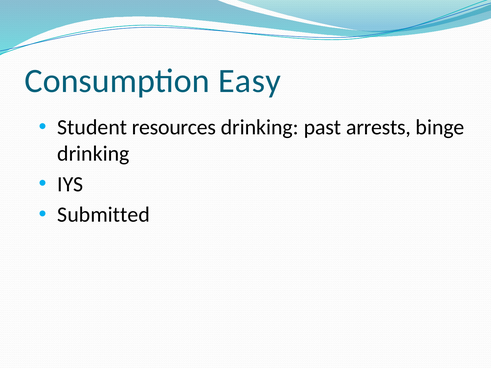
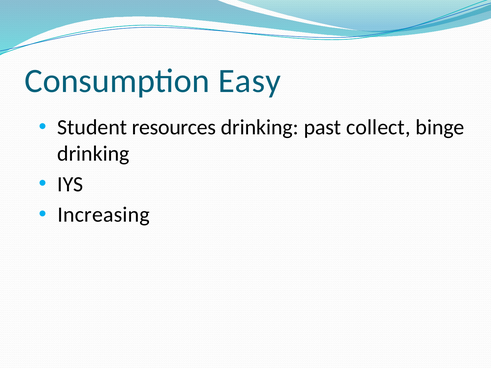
arrests: arrests -> collect (378, 128)
Submitted: Submitted -> Increasing (104, 215)
